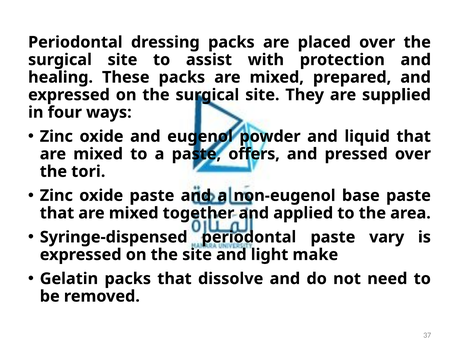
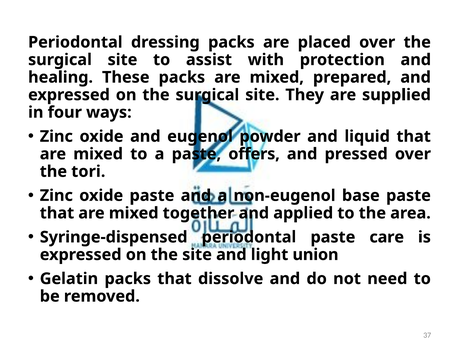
vary: vary -> care (387, 237)
make: make -> union (316, 255)
